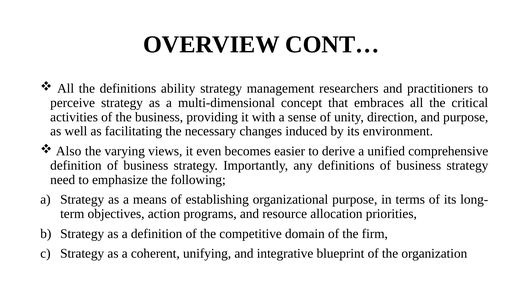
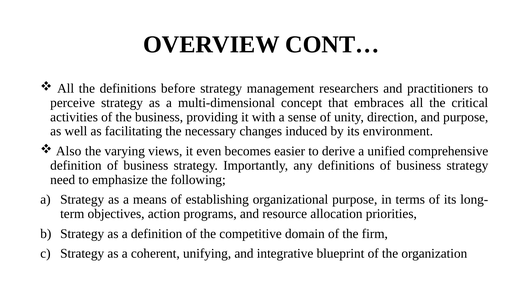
ability: ability -> before (178, 88)
